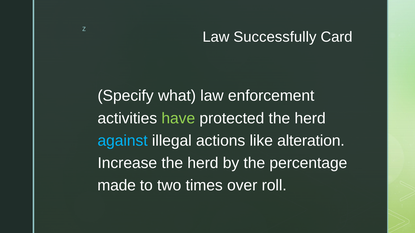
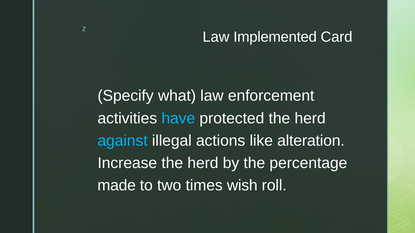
Successfully: Successfully -> Implemented (275, 37)
have colour: light green -> light blue (178, 118)
over: over -> wish (242, 186)
